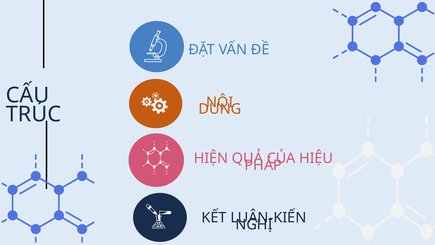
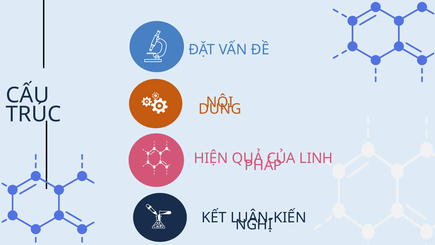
HIỆU: HIỆU -> LINH (316, 158)
